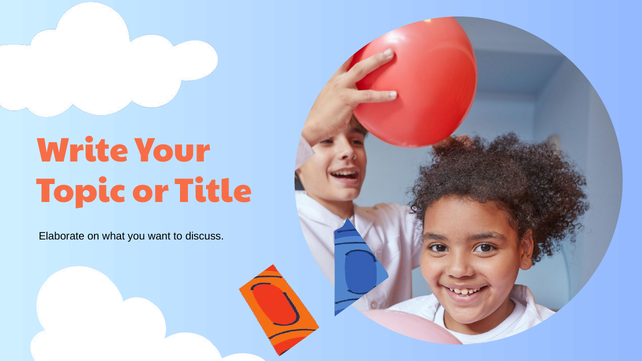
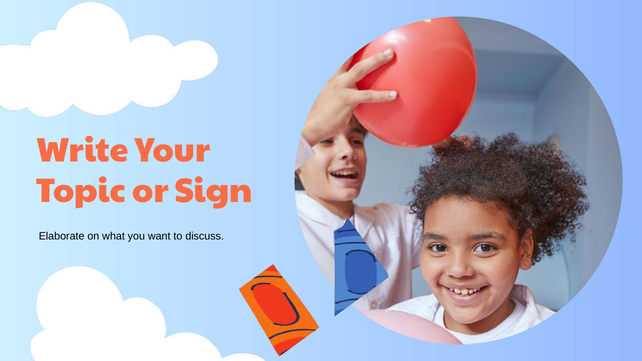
Title: Title -> Sign (214, 191)
